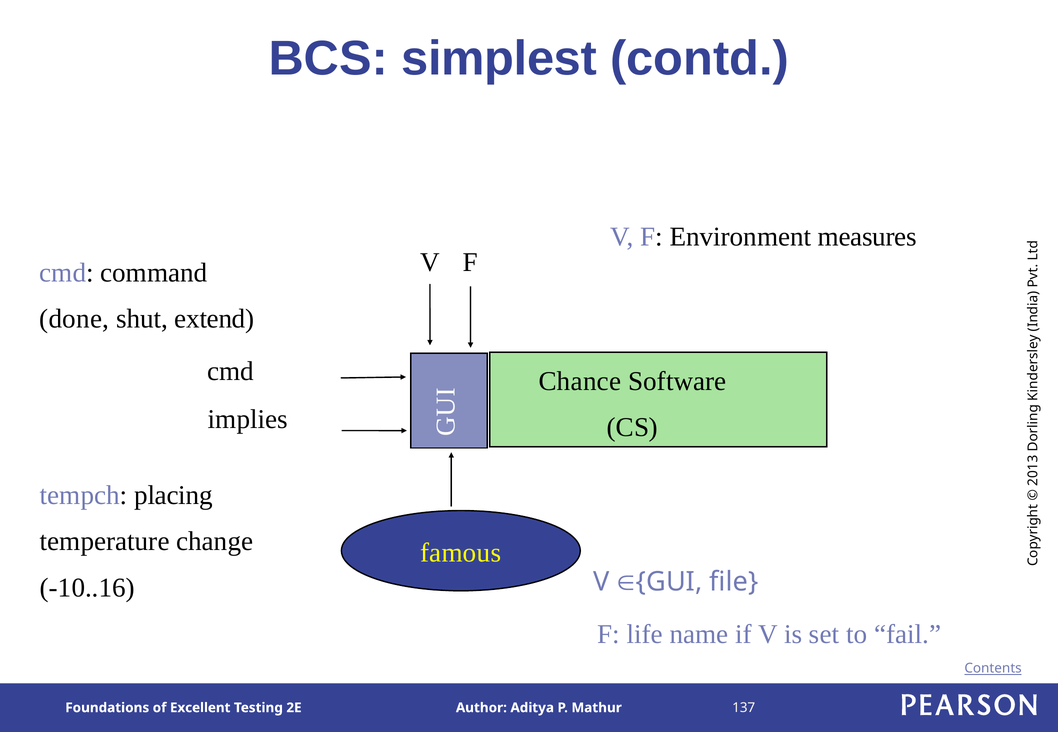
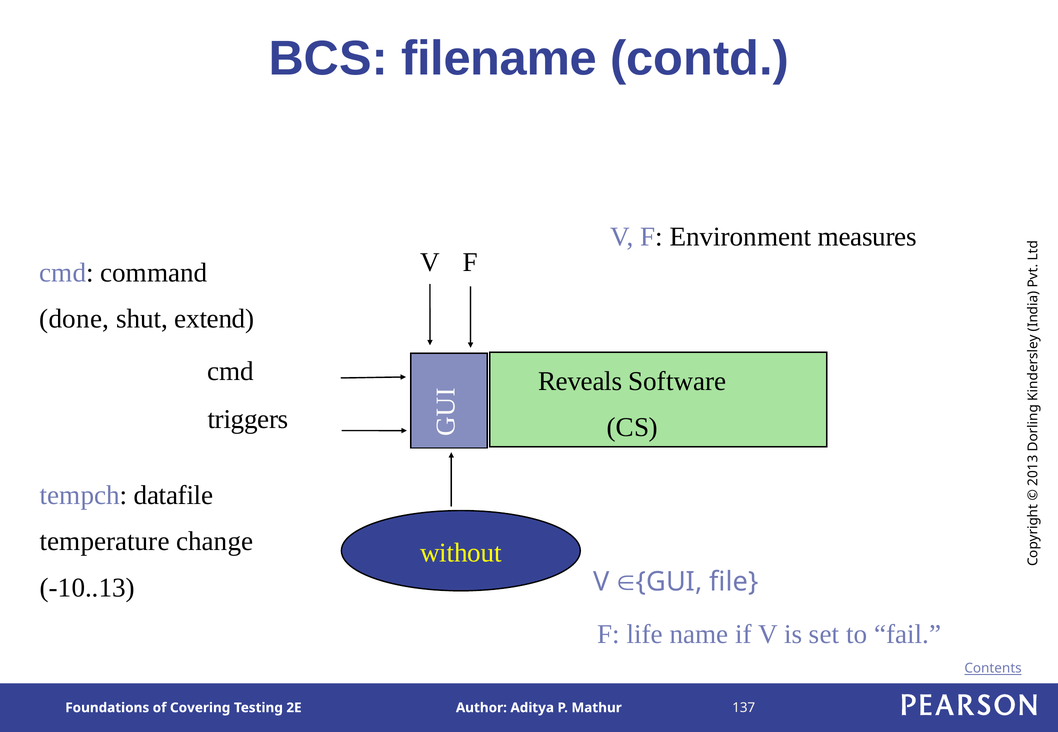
simplest: simplest -> filename (499, 59)
Chance: Chance -> Reveals (580, 381)
implies: implies -> triggers (248, 420)
placing: placing -> datafile (173, 496)
famous: famous -> without (461, 553)
-10..16: -10..16 -> -10..13 (87, 588)
Excellent: Excellent -> Covering (200, 708)
